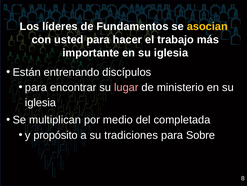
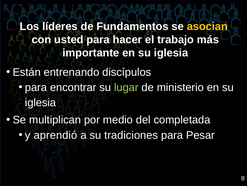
lugar colour: pink -> light green (126, 87)
propósito: propósito -> aprendió (55, 135)
Sobre: Sobre -> Pesar (200, 135)
